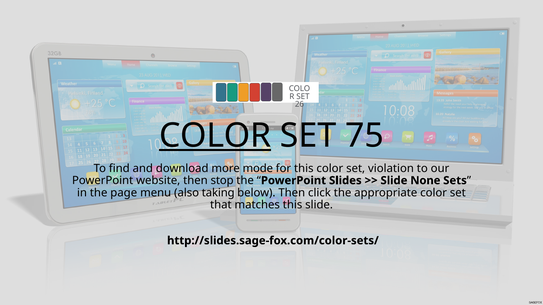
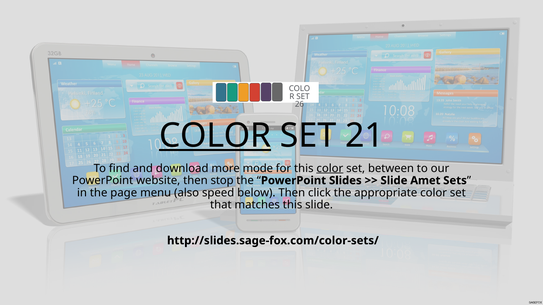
75: 75 -> 21 (364, 136)
color underline: none -> present (330, 169)
violation: violation -> between (391, 169)
None: None -> Amet (425, 181)
taking: taking -> speed (218, 193)
